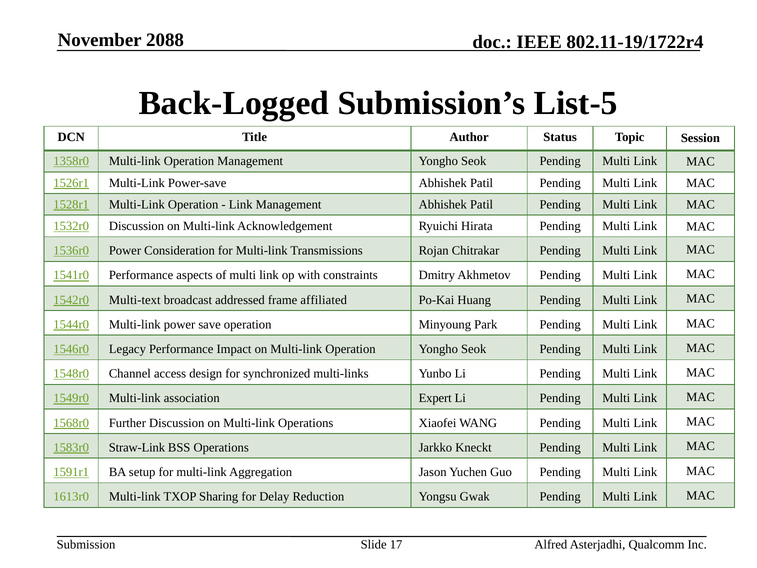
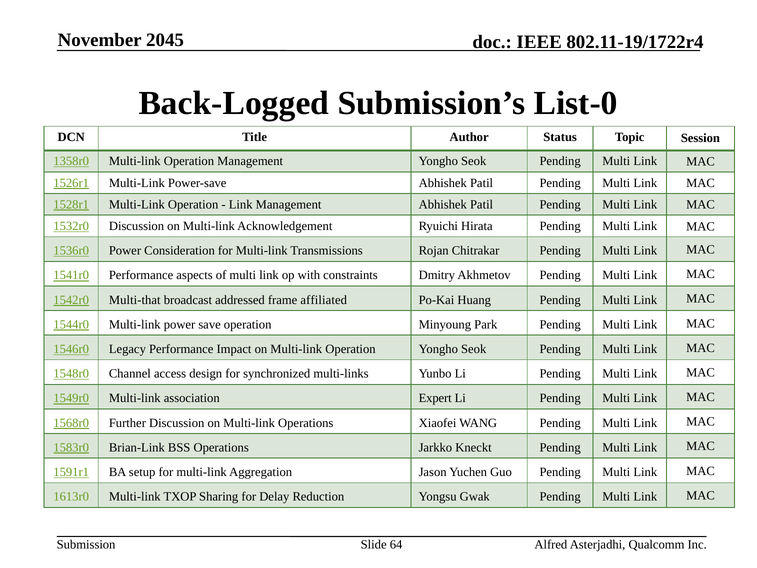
2088: 2088 -> 2045 (165, 40)
List-5: List-5 -> List-0 (576, 103)
Multi-text: Multi-text -> Multi-that (135, 300)
Straw-Link: Straw-Link -> Brian-Link (137, 447)
17: 17 -> 64 (396, 545)
